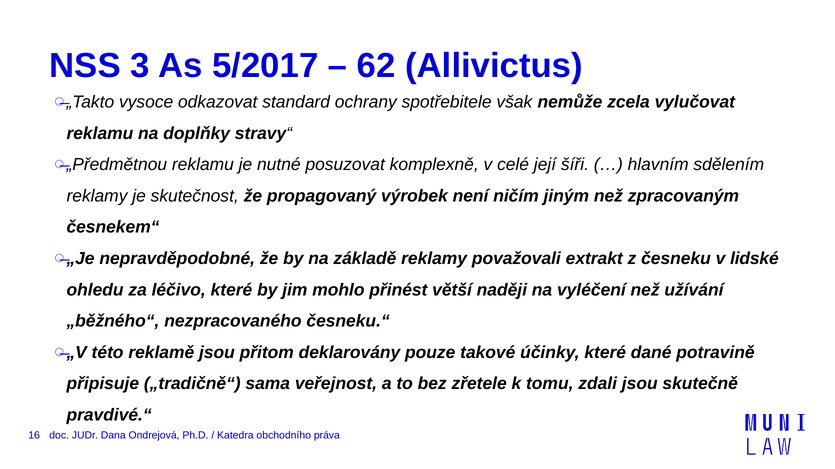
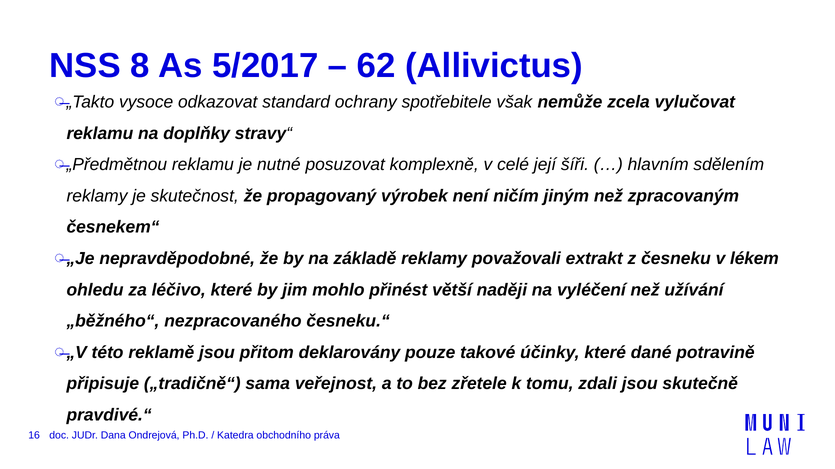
3: 3 -> 8 (140, 66)
lidské: lidské -> lékem (754, 259)
